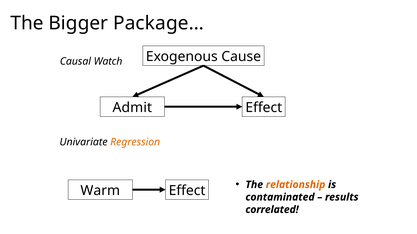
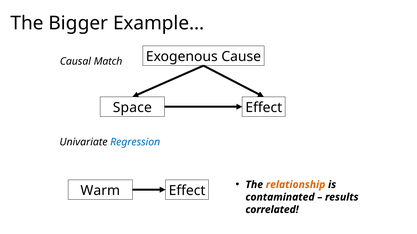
Package…: Package… -> Example… (159, 23)
Watch: Watch -> Match (108, 62)
Admit: Admit -> Space (132, 108)
Regression colour: orange -> blue (135, 142)
